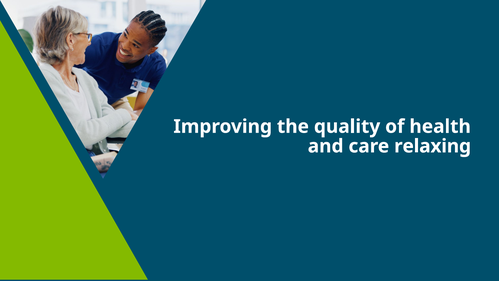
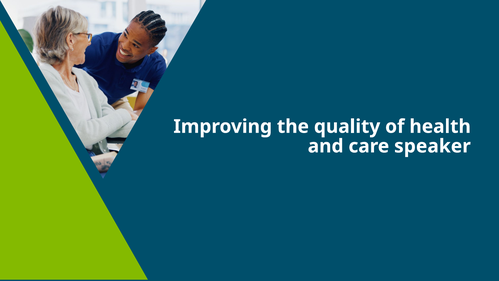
relaxing: relaxing -> speaker (432, 146)
